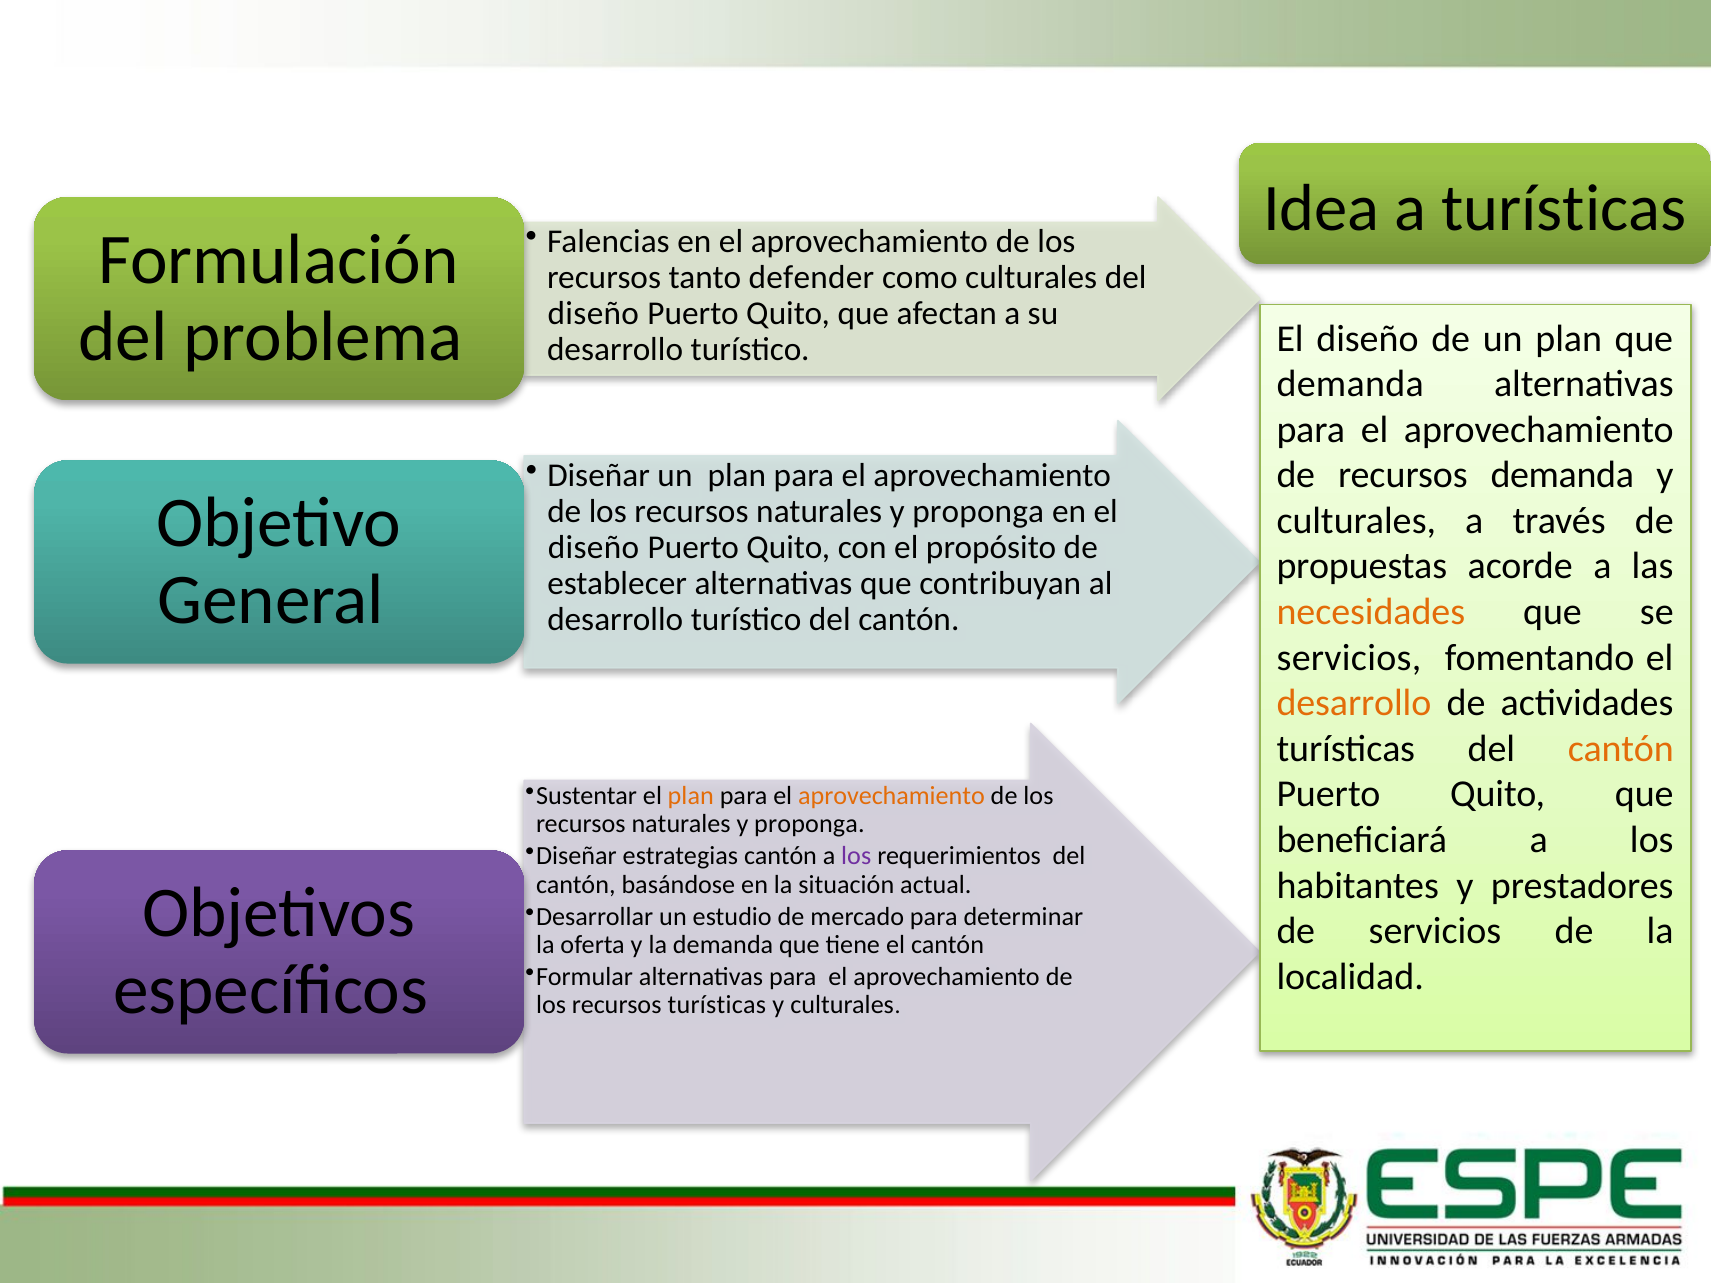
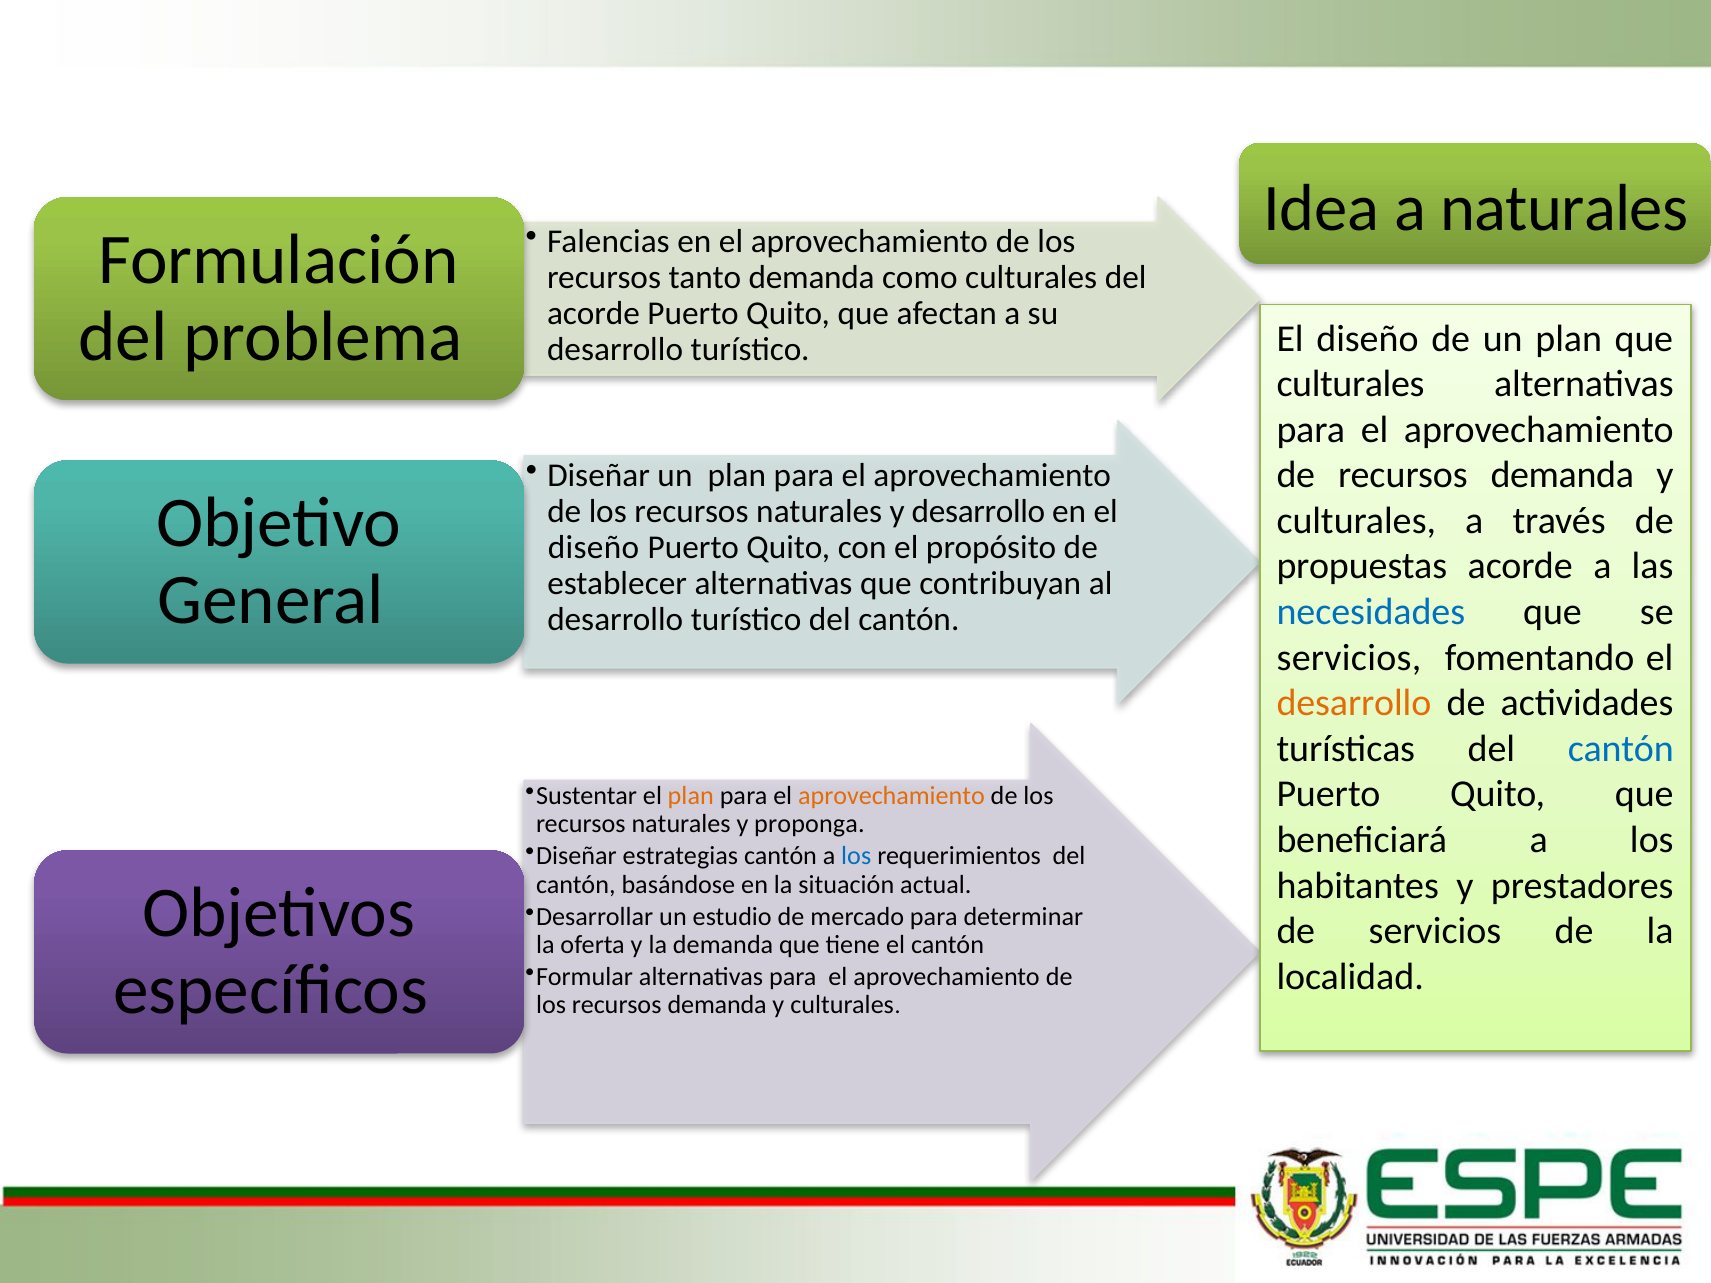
a turísticas: turísticas -> naturales (1564, 208)
defender: defender -> demanda (812, 278)
diseño: diseño -> acorde (594, 314)
demanda: demanda -> culturales (1351, 384)
proponga: proponga -> desarrollo (978, 511)
necesidades colour: orange -> blue (1371, 612)
cantón colour: orange -> blue (1621, 749)
los colour: purple -> blue (856, 856)
los recursos turísticas: turísticas -> demanda (717, 1005)
